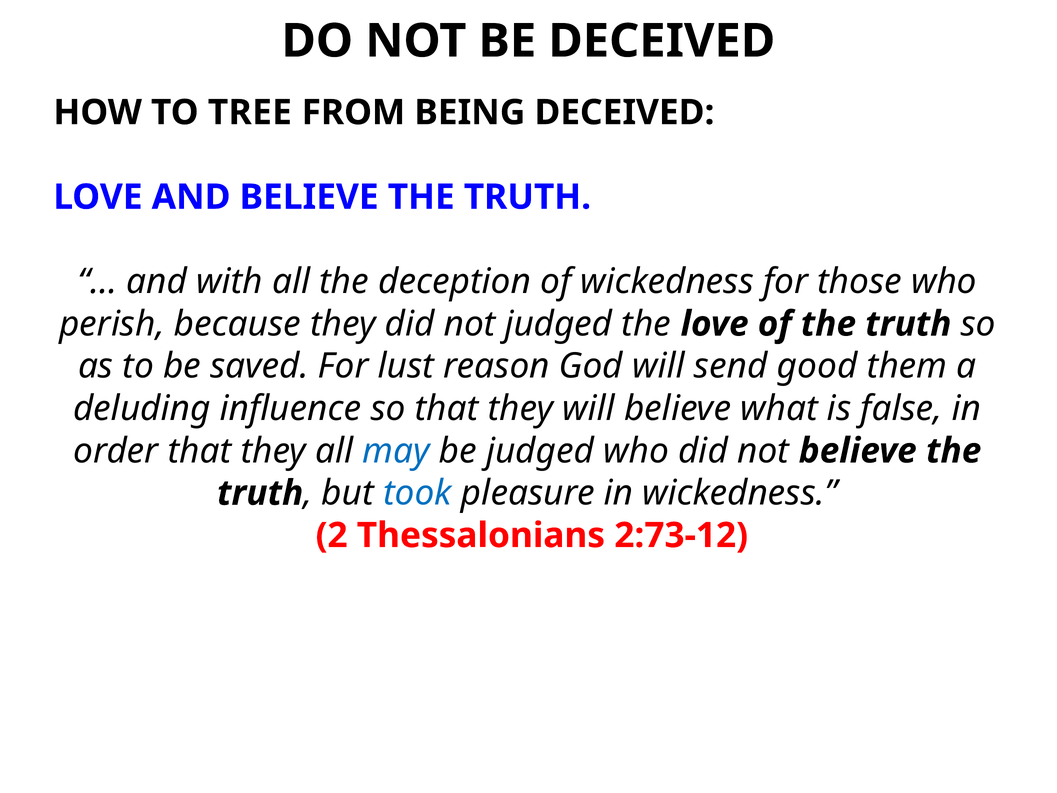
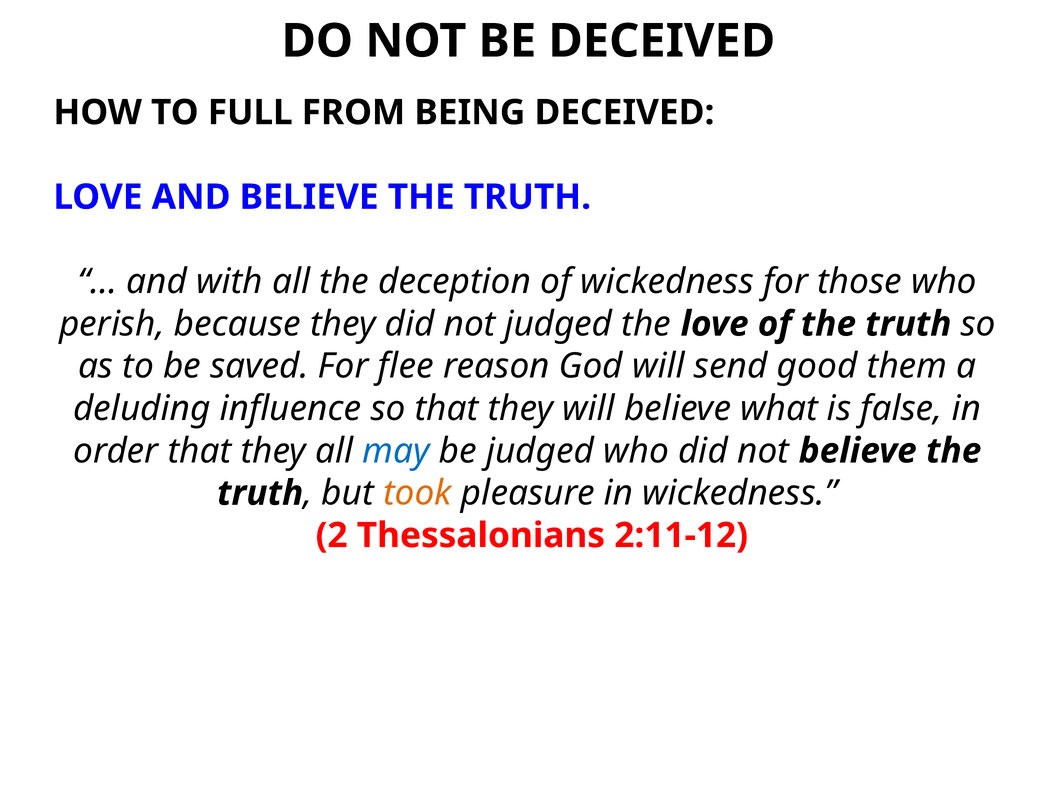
TREE: TREE -> FULL (250, 113)
lust: lust -> flee (406, 366)
took colour: blue -> orange (417, 493)
2:73-12: 2:73-12 -> 2:11-12 (681, 535)
